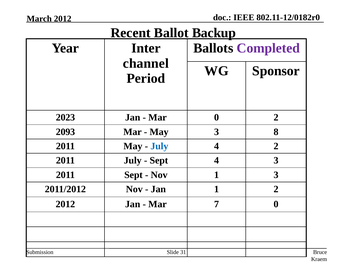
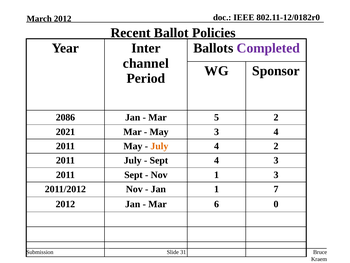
Backup: Backup -> Policies (214, 33)
2023: 2023 -> 2086 (65, 117)
Mar 0: 0 -> 5 (217, 117)
2093: 2093 -> 2021 (65, 132)
3 8: 8 -> 4 (276, 132)
July colour: blue -> orange (159, 146)
1 2: 2 -> 7 (276, 189)
7: 7 -> 6 (217, 204)
